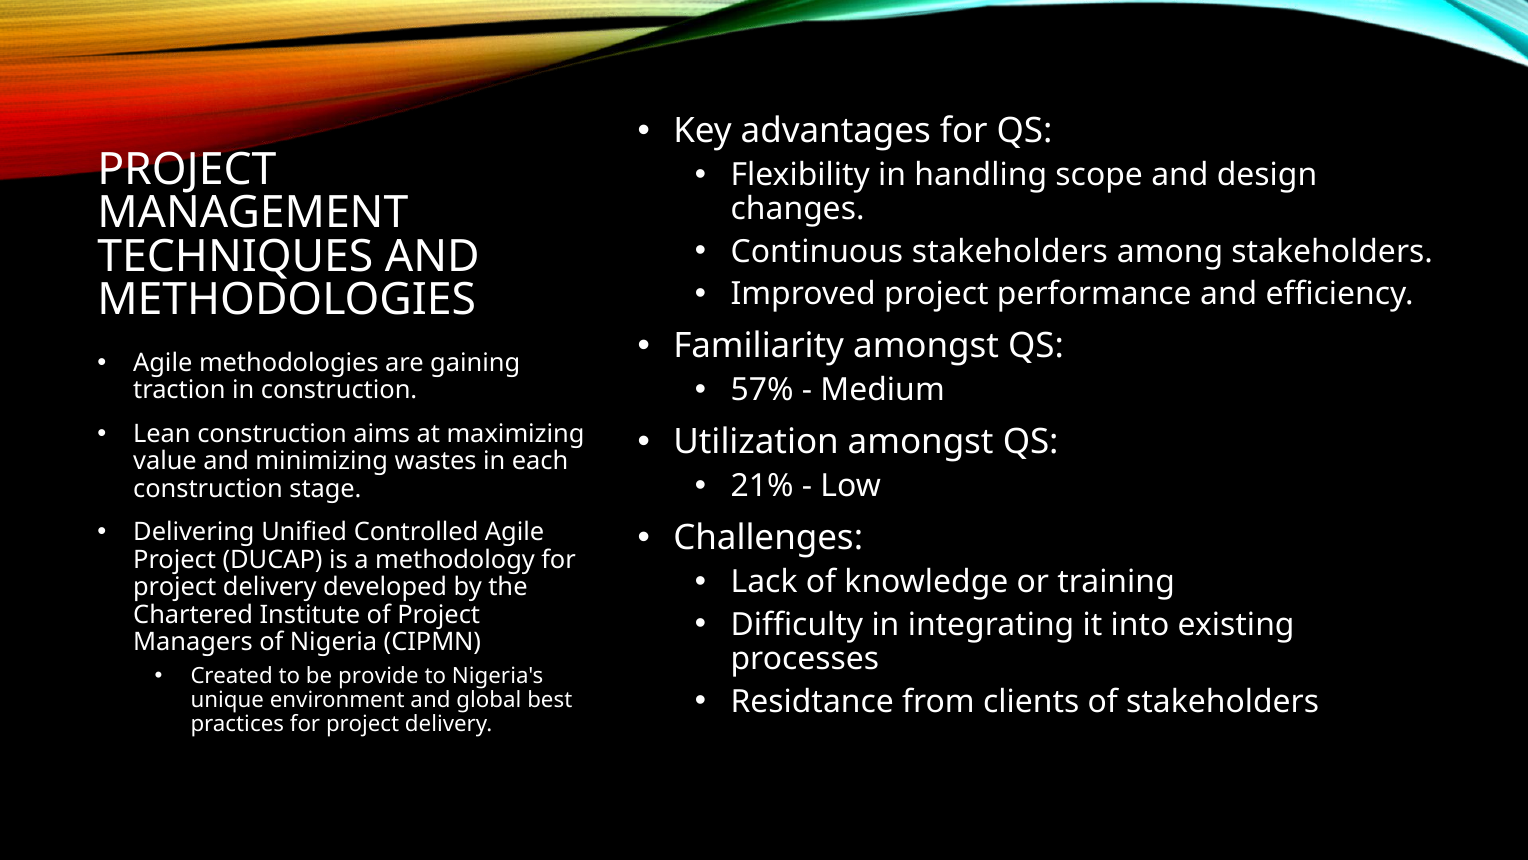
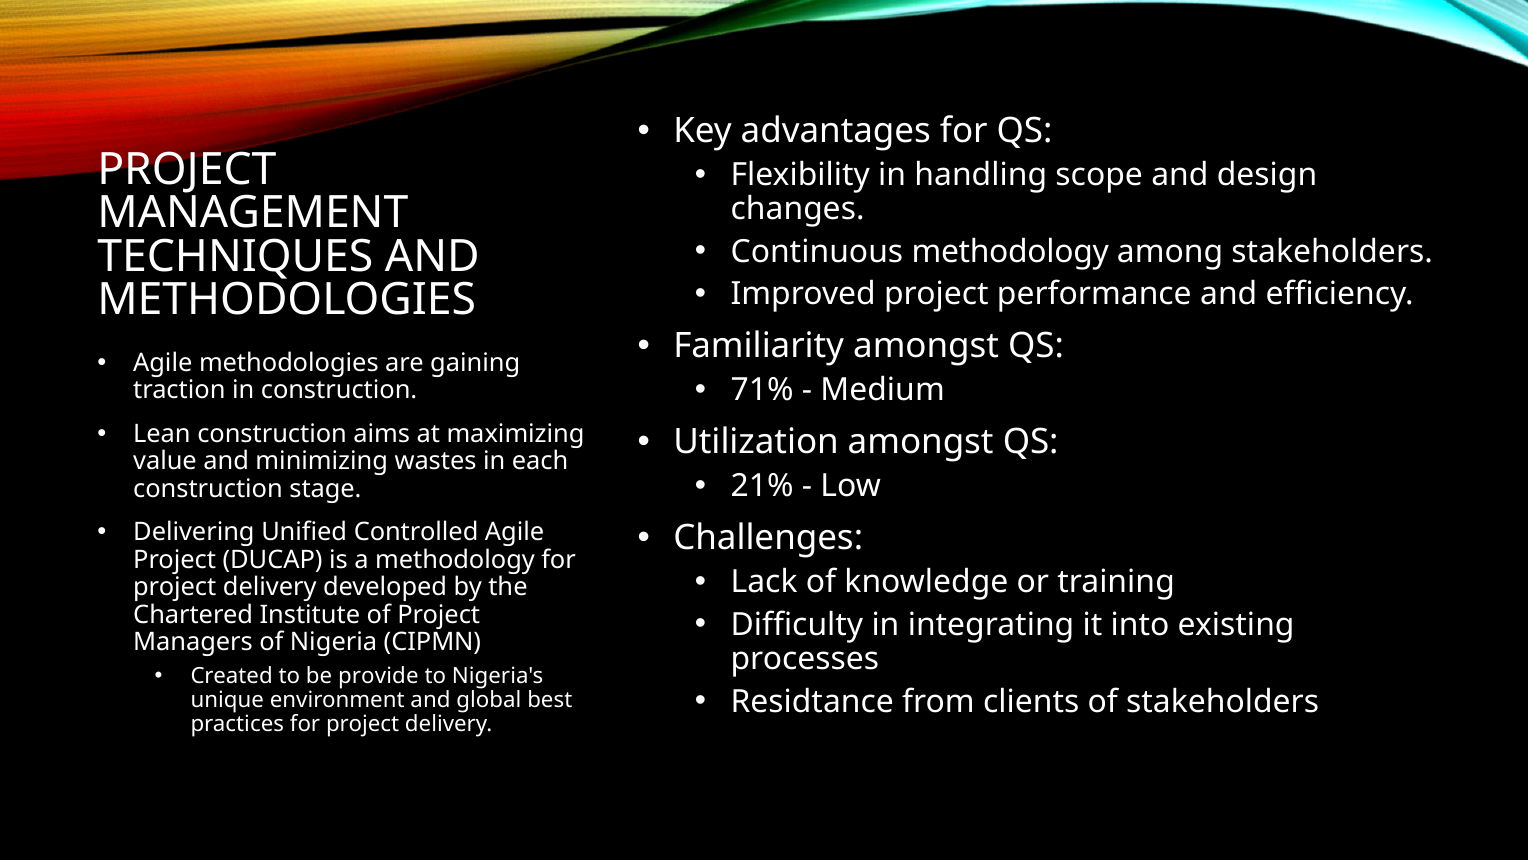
Continuous stakeholders: stakeholders -> methodology (1010, 252)
57%: 57% -> 71% (762, 390)
